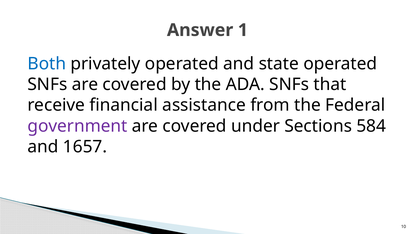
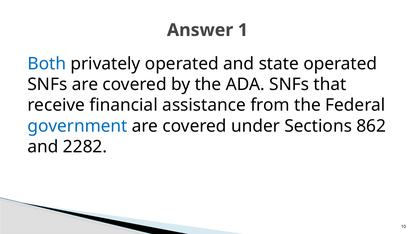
government colour: purple -> blue (77, 126)
584: 584 -> 862 (371, 126)
1657: 1657 -> 2282 (85, 146)
